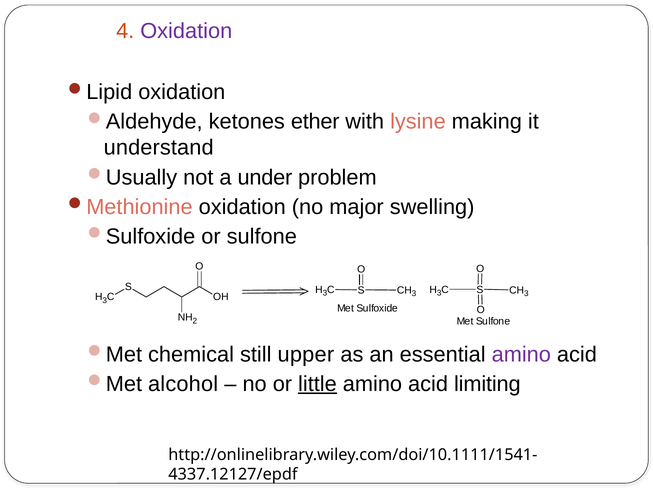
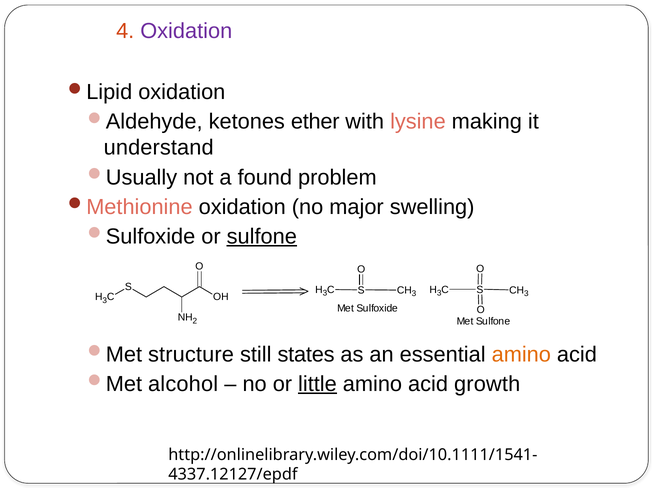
under: under -> found (265, 177)
sulfone underline: none -> present (262, 236)
chemical: chemical -> structure (191, 354)
upper: upper -> states (306, 354)
amino colour: purple -> orange (521, 354)
limiting: limiting -> growth (487, 384)
